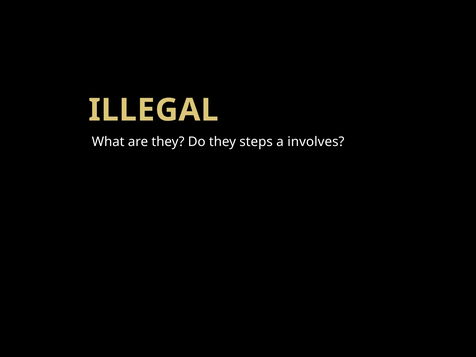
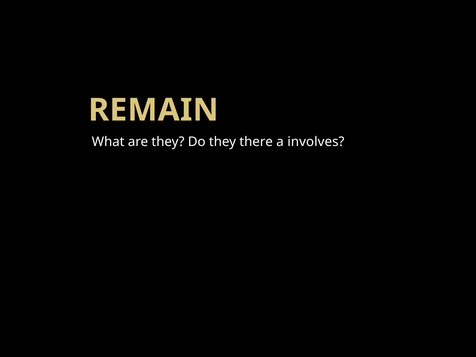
ILLEGAL: ILLEGAL -> REMAIN (153, 110)
steps: steps -> there (256, 142)
